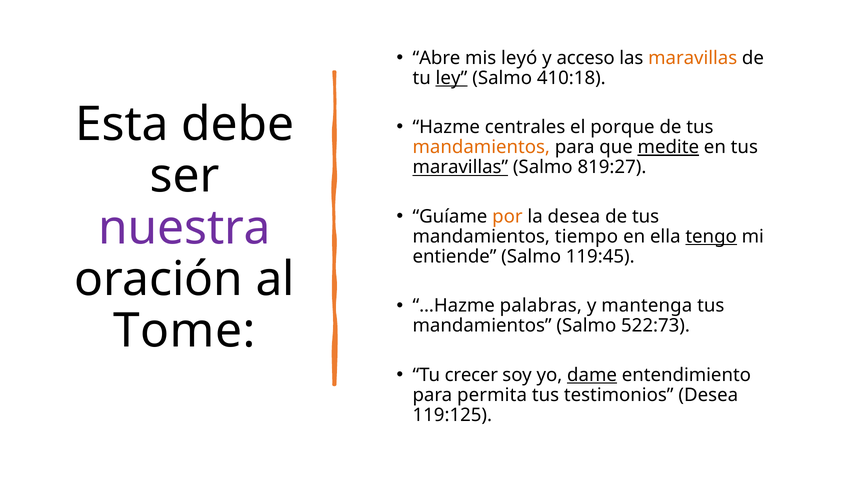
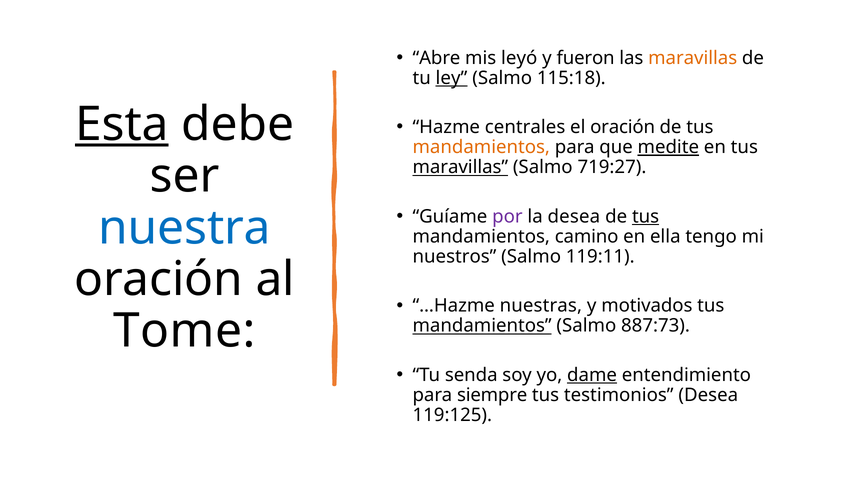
acceso: acceso -> fueron (586, 58)
410:18: 410:18 -> 115:18 (571, 78)
Esta underline: none -> present (122, 124)
el porque: porque -> oración (623, 127)
819:27: 819:27 -> 719:27 (612, 167)
por colour: orange -> purple (507, 217)
tus underline: none -> present (646, 217)
nuestra colour: purple -> blue (185, 228)
tiempo: tiempo -> camino (587, 237)
tengo underline: present -> none (711, 237)
entiende: entiende -> nuestros (454, 257)
119:45: 119:45 -> 119:11 (600, 257)
palabras: palabras -> nuestras (541, 306)
mantenga: mantenga -> motivados (647, 306)
mandamientos underline: none -> present (482, 326)
522:73: 522:73 -> 887:73 (655, 326)
crecer: crecer -> senda (471, 375)
permita: permita -> siempre (492, 395)
